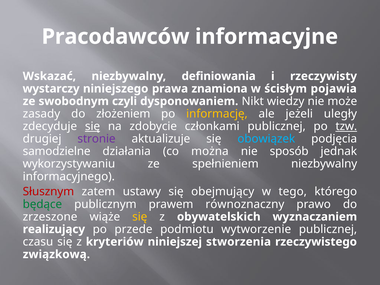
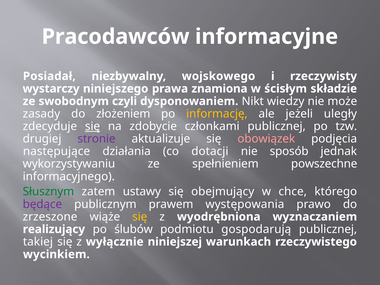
Wskazać: Wskazać -> Posiadał (49, 76)
definiowania: definiowania -> wojskowego (219, 76)
pojawia: pojawia -> składzie (334, 89)
tzw underline: present -> none (346, 126)
obowiązek colour: light blue -> pink (266, 139)
samodzielne: samodzielne -> następujące (57, 151)
można: można -> dotacji (210, 151)
spełnieniem niezbywalny: niezbywalny -> powszechne (324, 164)
Słusznym colour: red -> green (48, 192)
tego: tego -> chce (293, 192)
będące colour: green -> purple (42, 204)
równoznaczny: równoznaczny -> występowania (245, 204)
obywatelskich: obywatelskich -> wyodrębniona (219, 217)
przede: przede -> ślubów (134, 229)
wytworzenie: wytworzenie -> gospodarują (256, 229)
czasu: czasu -> takiej (38, 242)
kryteriów: kryteriów -> wyłącznie (115, 242)
stworzenia: stworzenia -> warunkach (239, 242)
związkową: związkową -> wycinkiem (56, 254)
